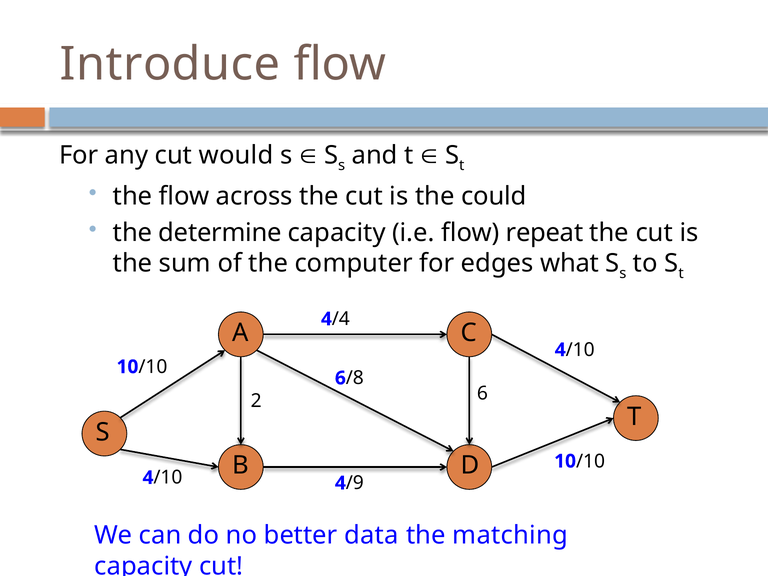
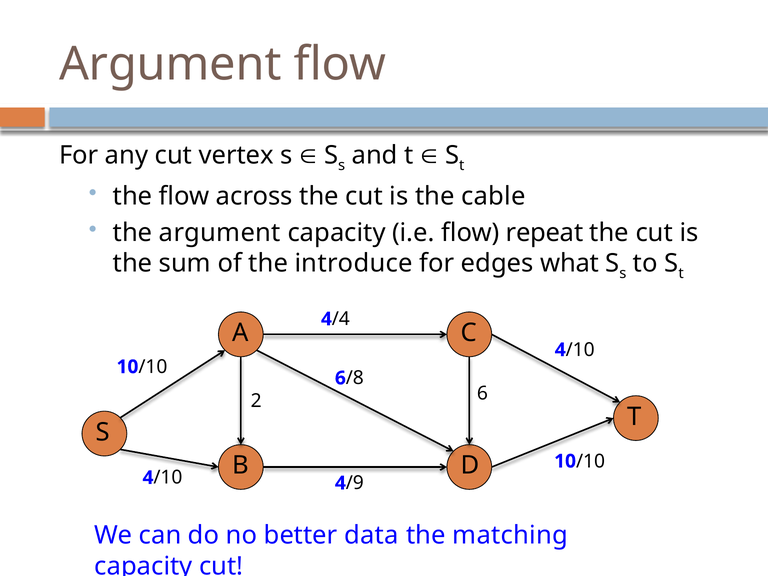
Introduce: Introduce -> Argument (170, 64)
would: would -> vertex (236, 155)
could: could -> cable (493, 196)
the determine: determine -> argument (220, 233)
computer: computer -> introduce (354, 263)
